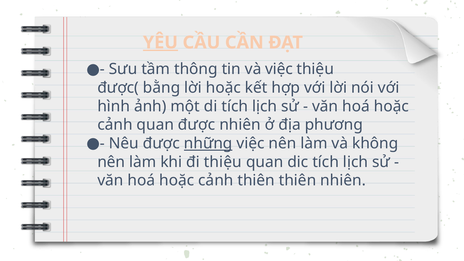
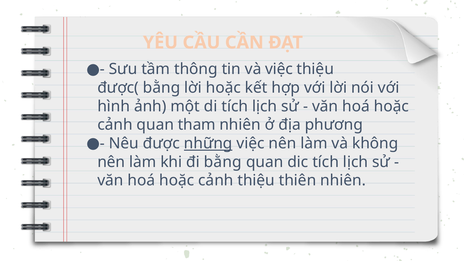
YÊU underline: present -> none (160, 43)
quan được: được -> tham (197, 125)
đi thiệu: thiệu -> bằng (223, 162)
cảnh thiên: thiên -> thiệu (256, 181)
